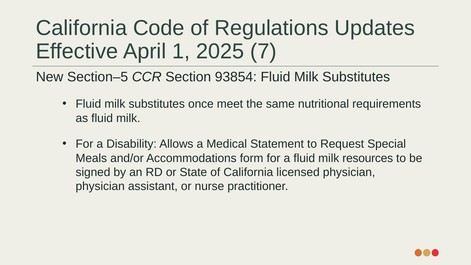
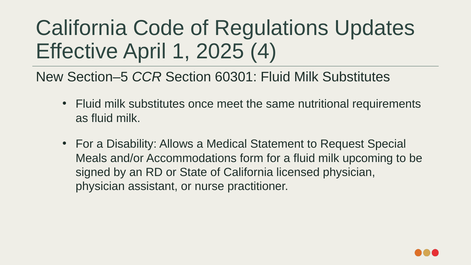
7: 7 -> 4 (263, 51)
93854: 93854 -> 60301 (236, 77)
resources: resources -> upcoming (368, 158)
